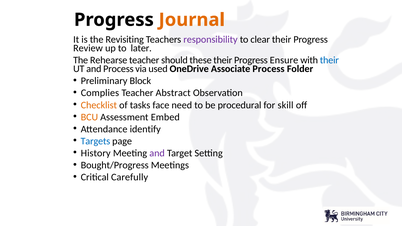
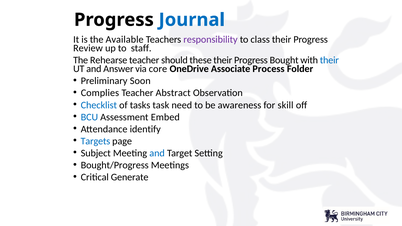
Journal colour: orange -> blue (192, 20)
Revisiting: Revisiting -> Available (125, 40)
clear: clear -> class (260, 40)
later: later -> staff (141, 48)
Ensure: Ensure -> Bought (284, 60)
and Process: Process -> Answer (118, 69)
used: used -> core (158, 69)
Block: Block -> Soon (140, 81)
Checklist colour: orange -> blue (99, 105)
face: face -> task (161, 105)
procedural: procedural -> awareness (239, 105)
BCU colour: orange -> blue (89, 117)
History: History -> Subject (96, 153)
and colour: purple -> blue (157, 153)
Carefully: Carefully -> Generate (130, 177)
